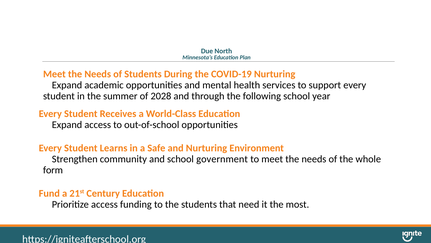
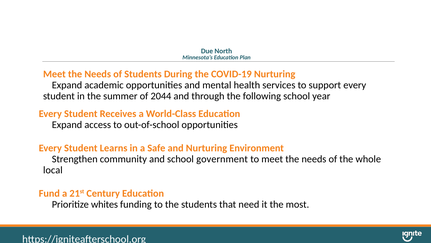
2028: 2028 -> 2044 (161, 96)
form: form -> local (53, 170)
access: access -> whites (105, 204)
